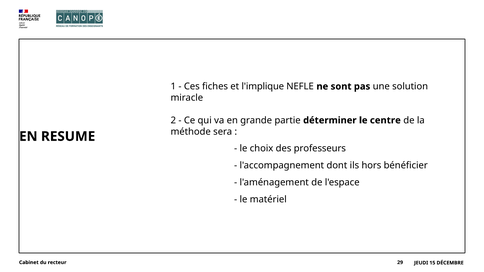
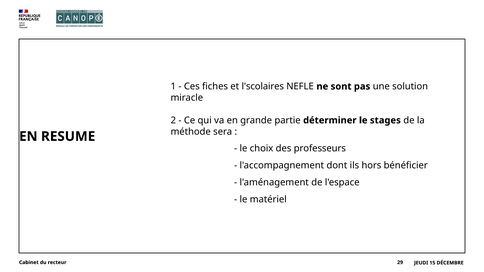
l'implique: l'implique -> l'scolaires (263, 87)
centre: centre -> stages (385, 120)
